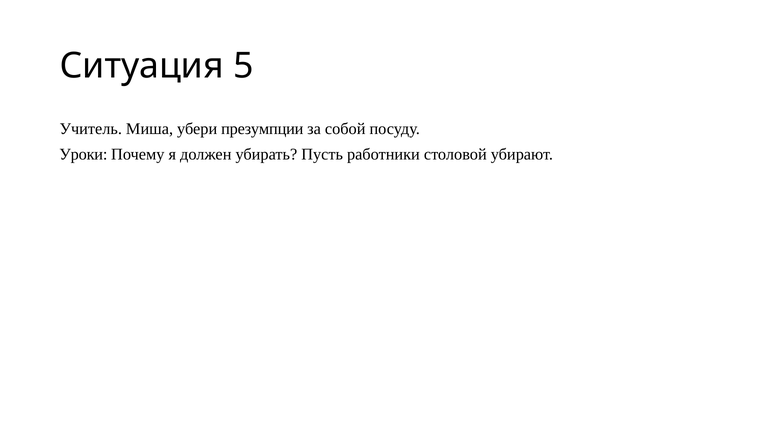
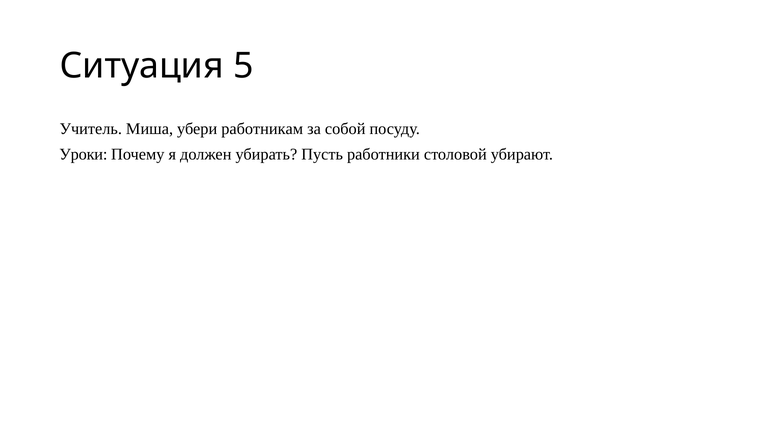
презумпции: презумпции -> работникам (262, 129)
